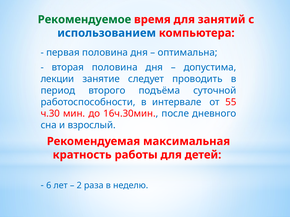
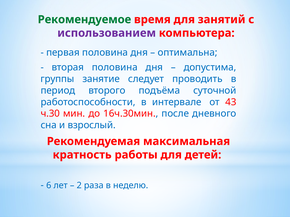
использованием colour: blue -> purple (107, 33)
лекции: лекции -> группы (57, 79)
55: 55 -> 43 (231, 102)
